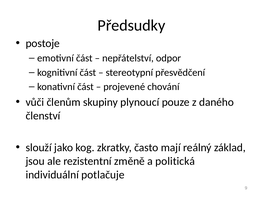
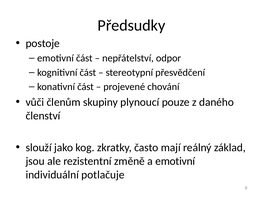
a politická: politická -> emotivní (175, 161)
